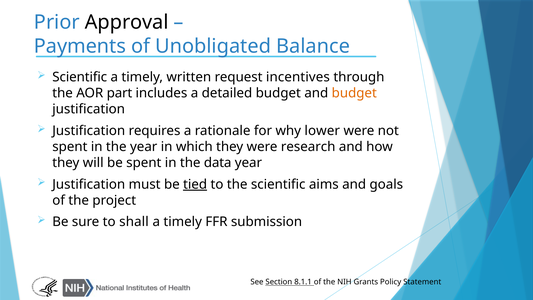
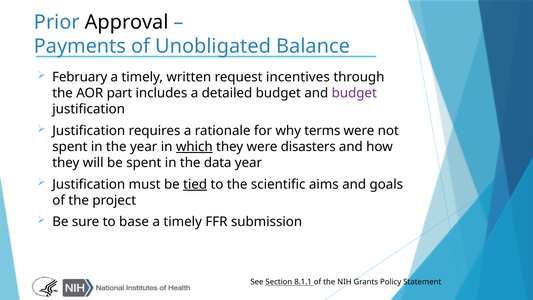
Scientific: Scientific -> February (80, 77)
budget colour: orange -> purple (354, 93)
lower: lower -> terms (322, 131)
which underline: none -> present (194, 147)
research: research -> disasters (308, 147)
shall: shall -> base (134, 222)
